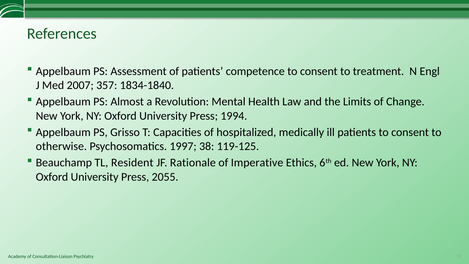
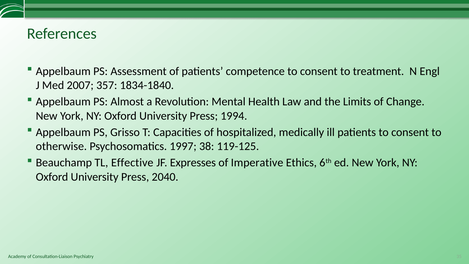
Resident: Resident -> Effective (132, 163)
Rationale: Rationale -> Expresses (193, 163)
2055: 2055 -> 2040 (165, 177)
